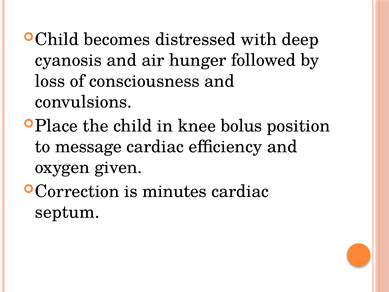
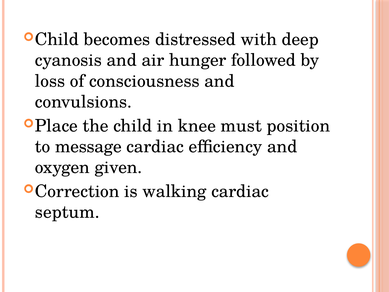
bolus: bolus -> must (241, 126)
minutes: minutes -> walking (174, 191)
